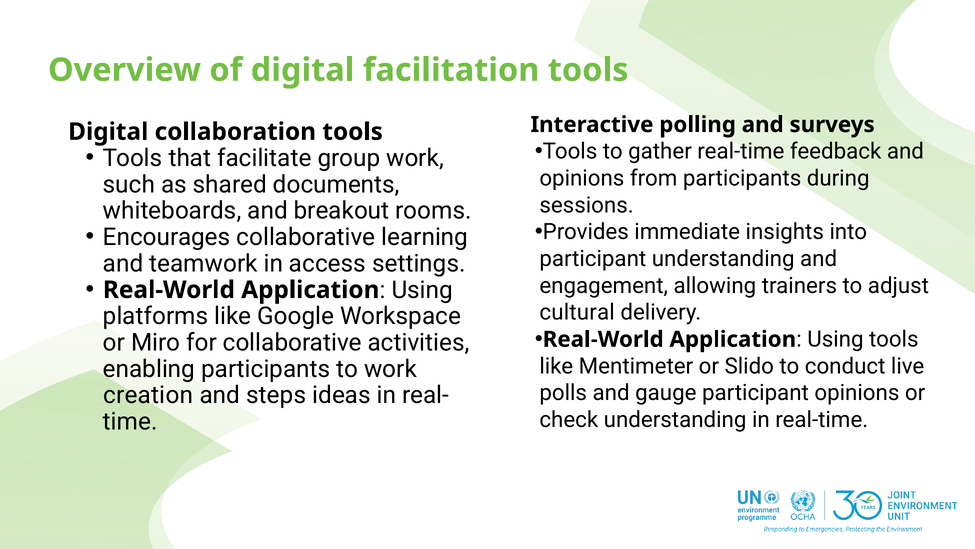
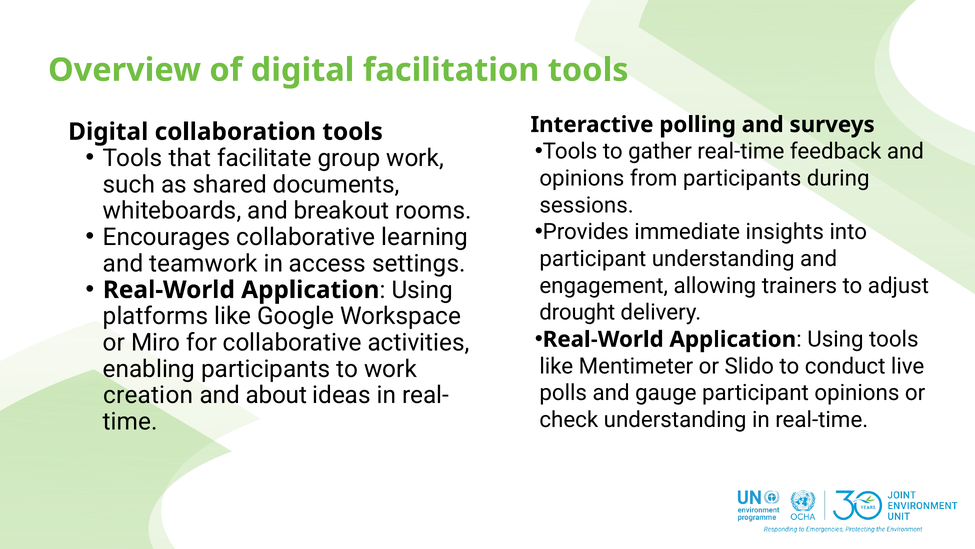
cultural: cultural -> drought (577, 312)
steps: steps -> about (276, 395)
